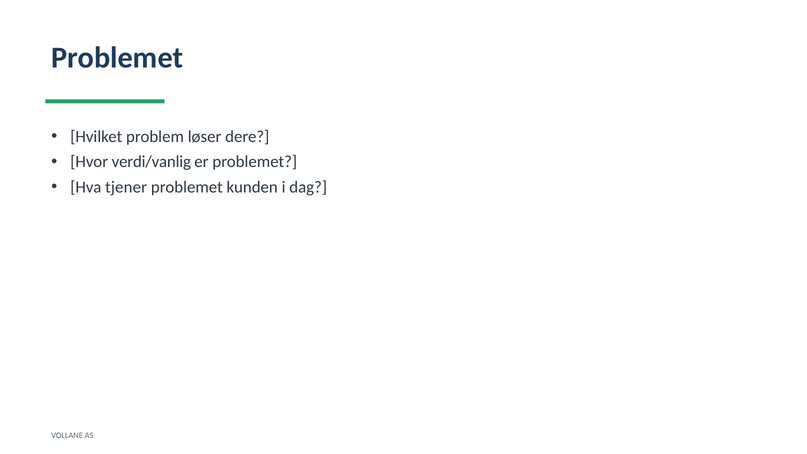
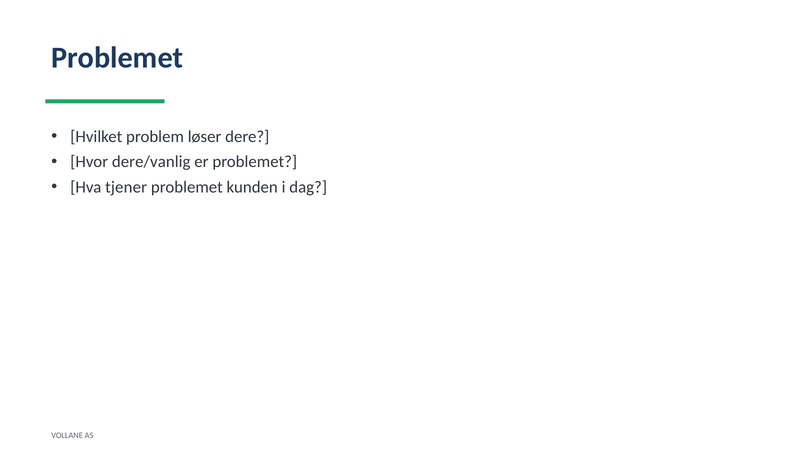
verdi/vanlig: verdi/vanlig -> dere/vanlig (151, 162)
